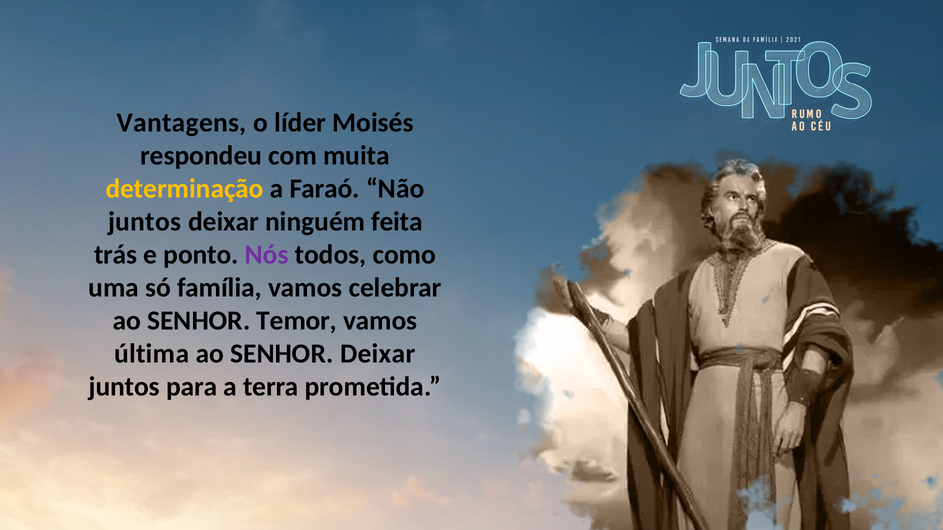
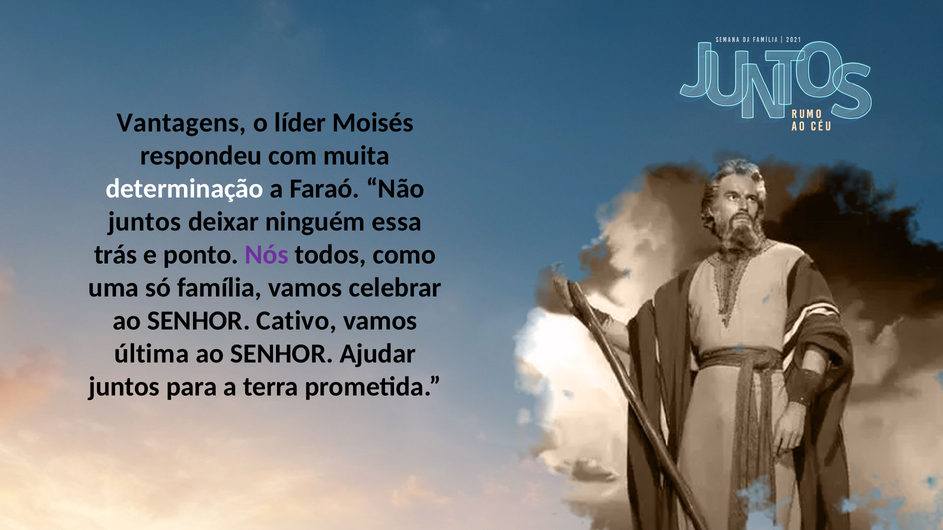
determinação colour: yellow -> white (185, 189)
feita: feita -> essa (397, 222)
Temor: Temor -> Cativo (297, 321)
SENHOR Deixar: Deixar -> Ajudar (378, 354)
